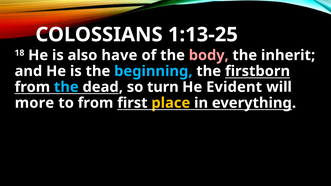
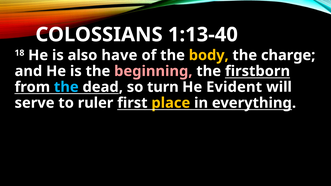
1:13-25: 1:13-25 -> 1:13-40 (203, 35)
body colour: pink -> yellow (209, 55)
inherit: inherit -> charge (288, 55)
beginning colour: light blue -> pink (153, 71)
more: more -> serve (35, 103)
to from: from -> ruler (96, 103)
